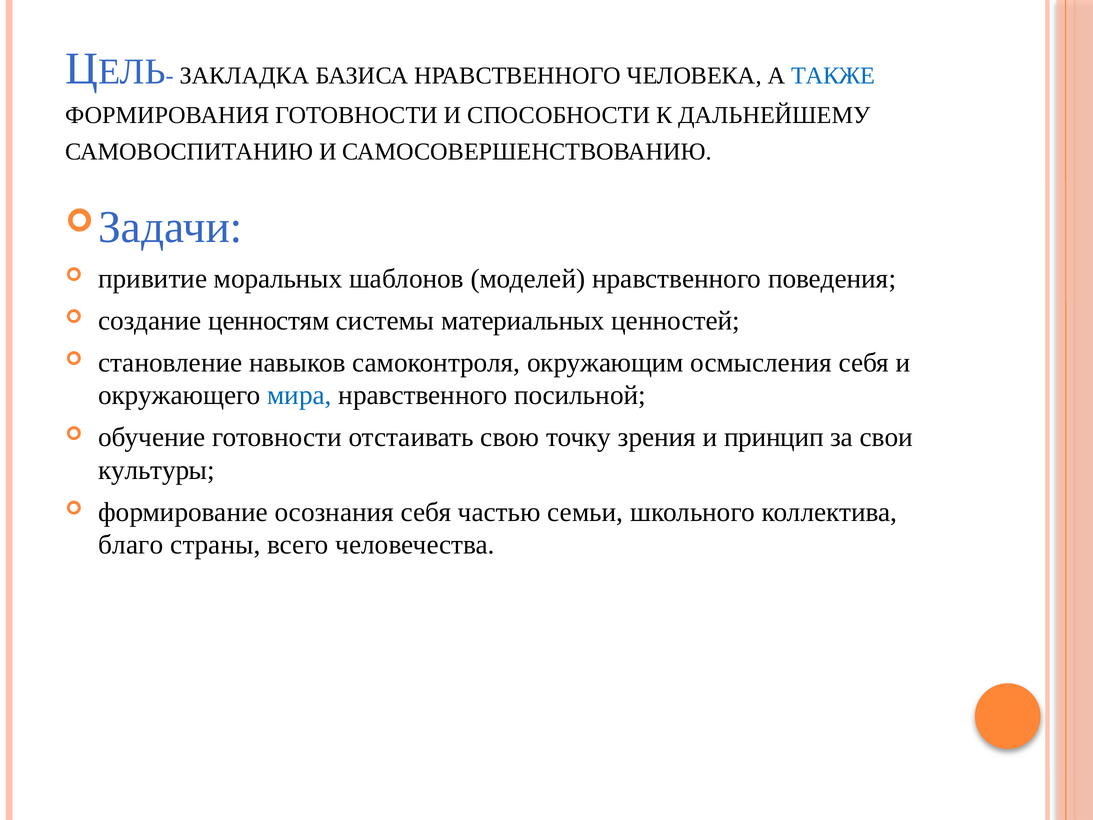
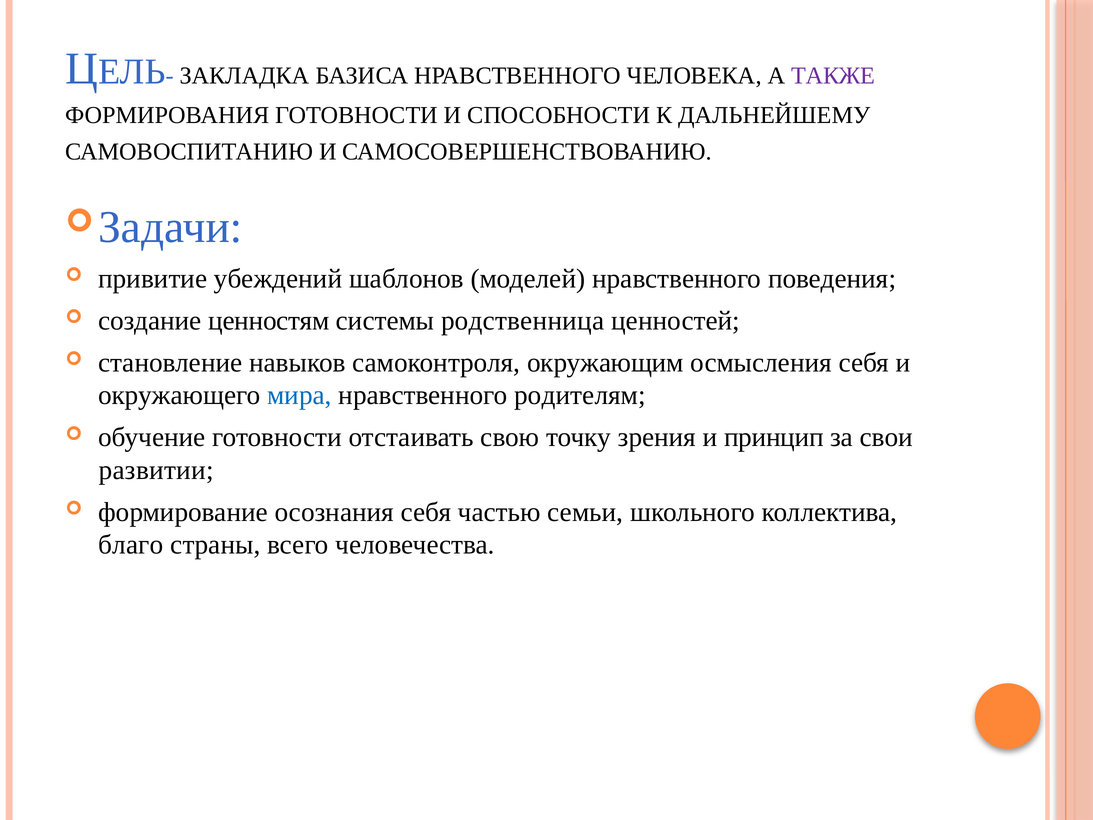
ТАКЖЕ colour: blue -> purple (833, 76)
моральных: моральных -> убеждений (278, 279)
материальных: материальных -> родственница (523, 321)
посильной: посильной -> родителям (580, 395)
культуры: культуры -> развитии (156, 470)
